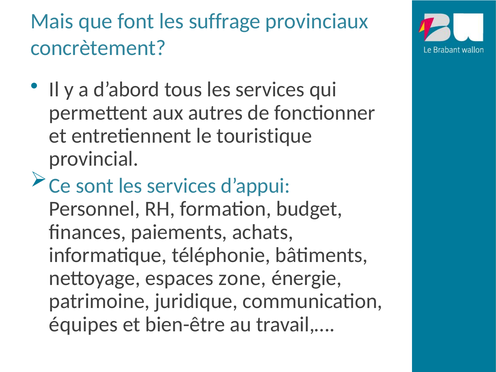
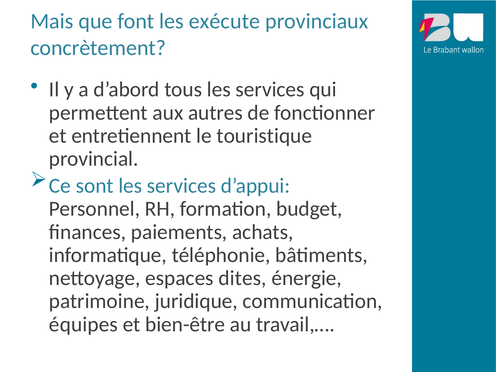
suffrage: suffrage -> exécute (225, 21)
zone: zone -> dites (243, 278)
